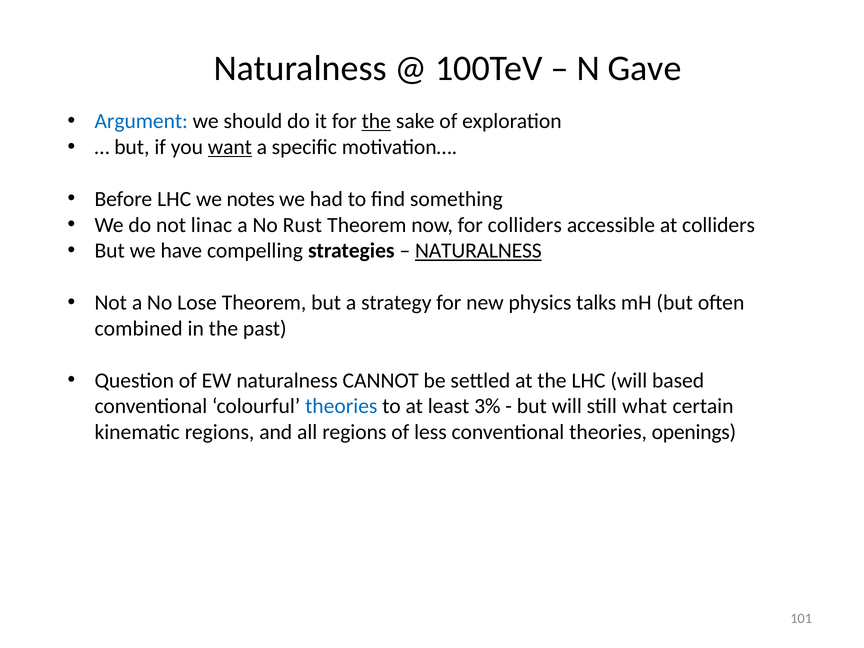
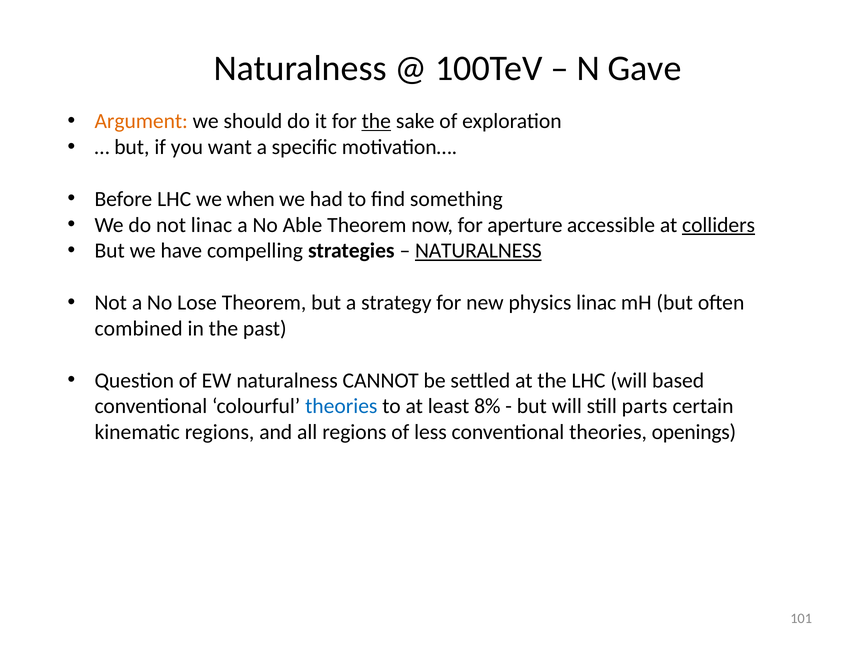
Argument colour: blue -> orange (141, 121)
want underline: present -> none (230, 147)
notes: notes -> when (251, 199)
Rust: Rust -> Able (302, 225)
for colliders: colliders -> aperture (525, 225)
colliders underline: none -> present (719, 225)
physics talks: talks -> linac (596, 303)
3%: 3% -> 8% (487, 406)
what: what -> parts (645, 406)
